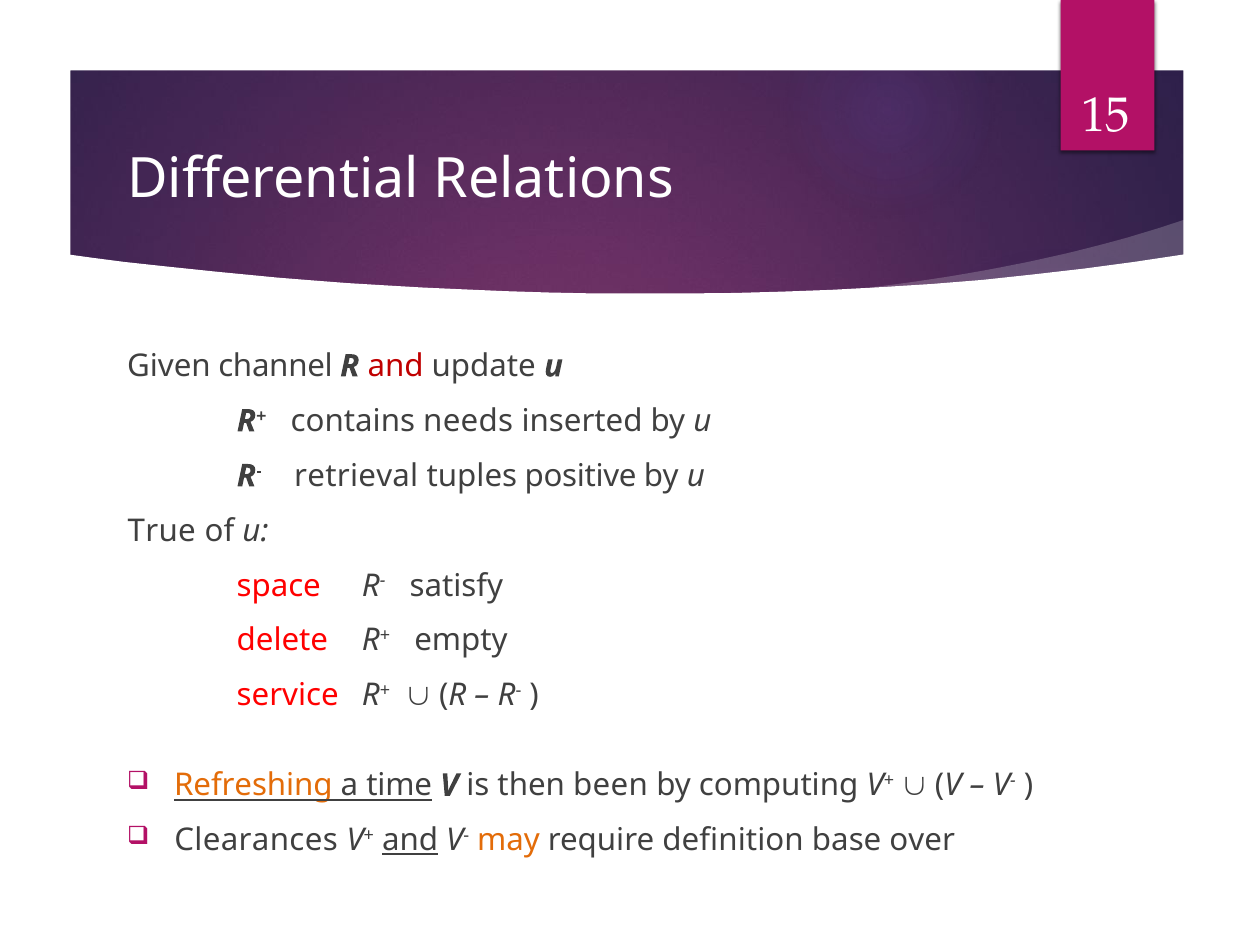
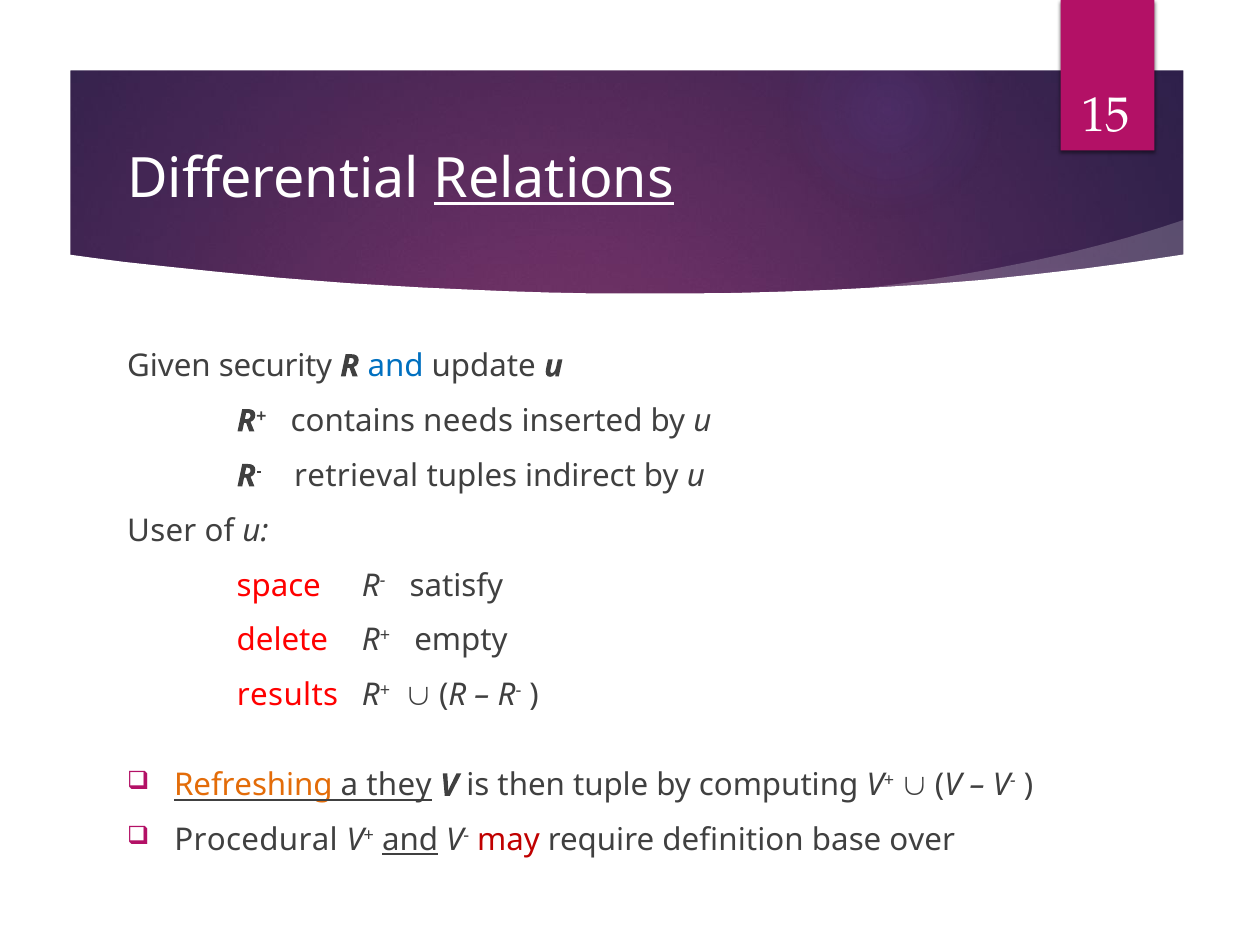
Relations underline: none -> present (554, 179)
channel: channel -> security (275, 366)
and colour: red -> blue (396, 366)
positive: positive -> indirect (581, 476)
True: True -> User (162, 531)
service: service -> results (288, 696)
time: time -> they (399, 785)
been: been -> tuple (611, 785)
Clearances: Clearances -> Procedural (256, 840)
may colour: orange -> red (508, 840)
